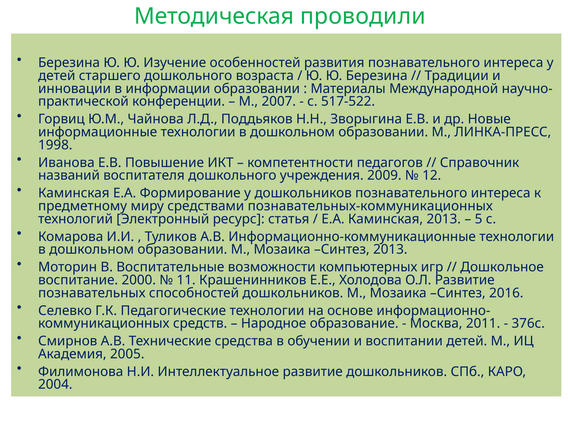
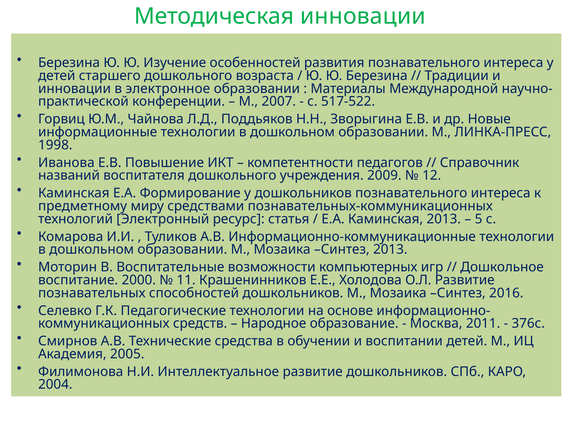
Методическая проводили: проводили -> инновации (363, 16)
информации: информации -> электронное (168, 89)
